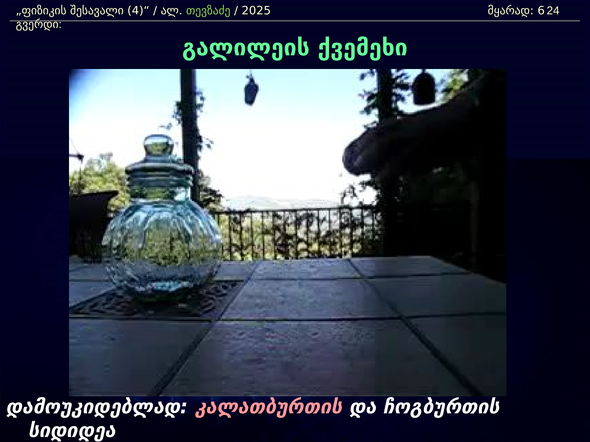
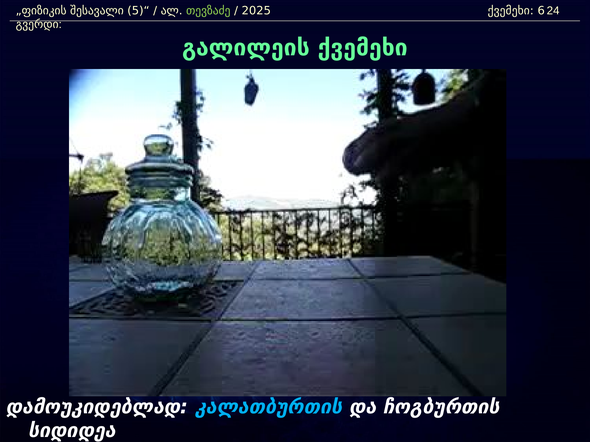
4)“: 4)“ -> 5)“ (138, 11)
2025 მყარად: მყარად -> ქვემეხი (511, 11)
კალათბურთის colour: pink -> light blue (269, 407)
